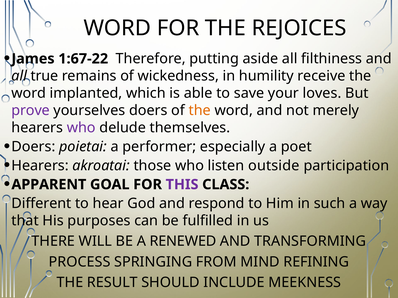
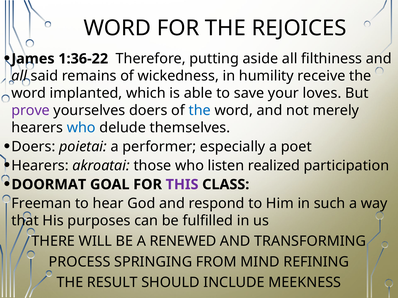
1:67-22: 1:67-22 -> 1:36-22 (83, 59)
true: true -> said (44, 76)
the colour: orange -> blue (200, 111)
who colour: purple -> blue (81, 128)
outside: outside -> realized (274, 166)
APPARENT: APPARENT -> DOORMAT (49, 185)
Different: Different -> Freeman (41, 204)
